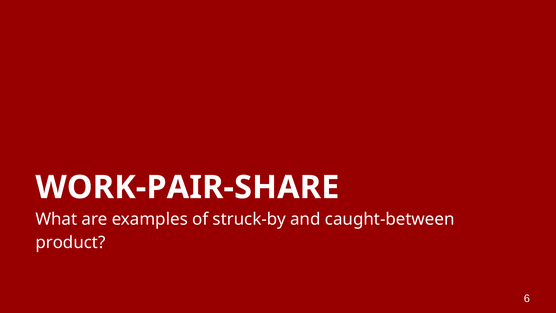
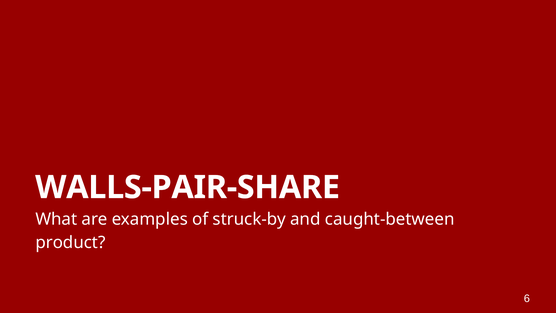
WORK-PAIR-SHARE: WORK-PAIR-SHARE -> WALLS-PAIR-SHARE (188, 187)
